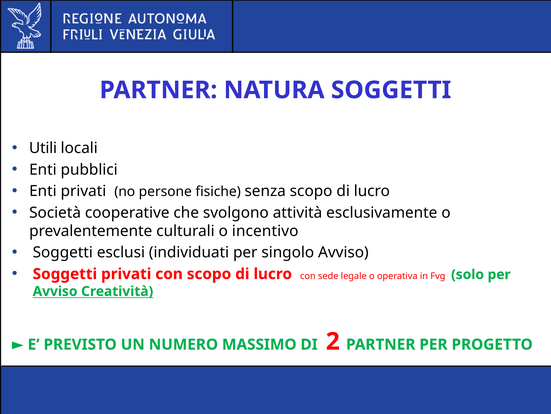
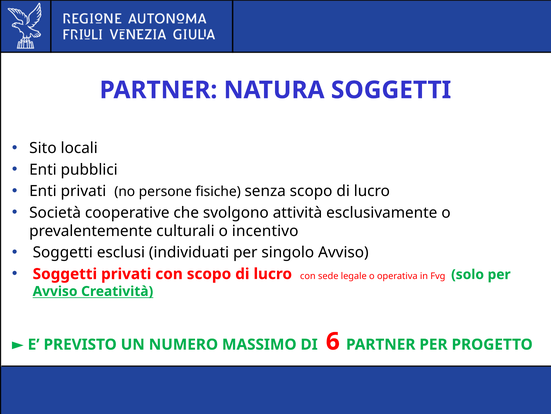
Utili: Utili -> Sito (43, 148)
2: 2 -> 6 (333, 341)
